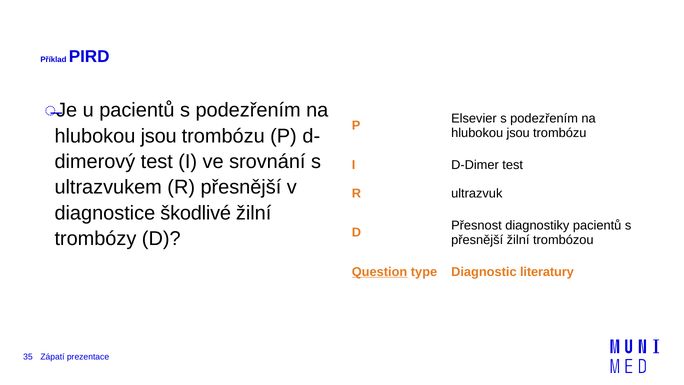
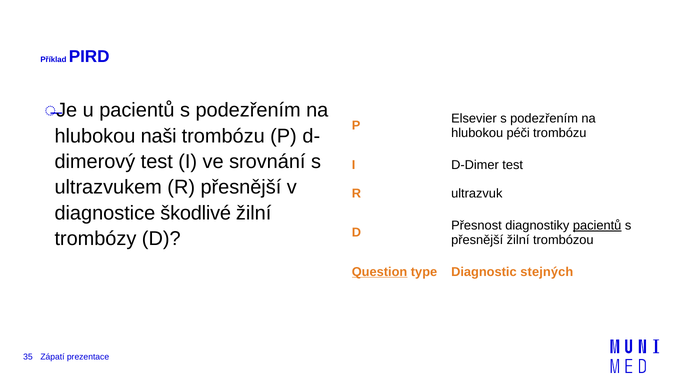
jsou: jsou -> naši (159, 136)
jsou: jsou -> péči (518, 133)
pacientů underline: none -> present (597, 225)
literatury: literatury -> stejných (547, 272)
